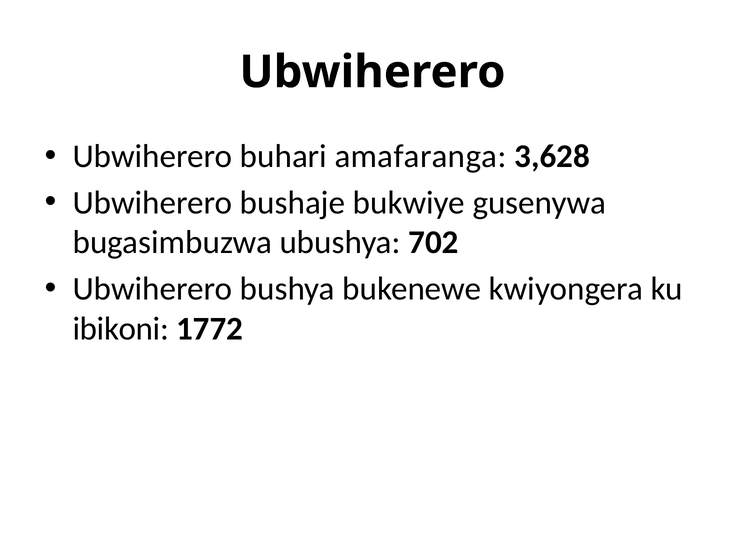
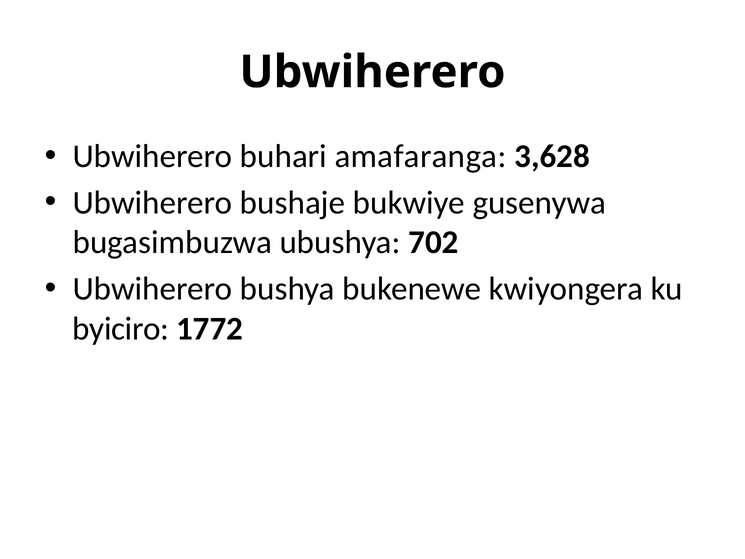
ibikoni: ibikoni -> byiciro (121, 329)
